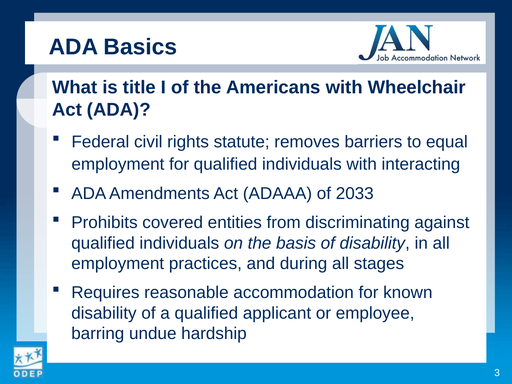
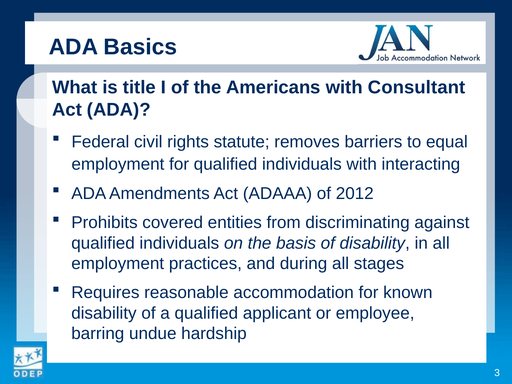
Wheelchair: Wheelchair -> Consultant (417, 88)
2033: 2033 -> 2012 (355, 193)
